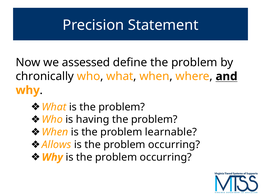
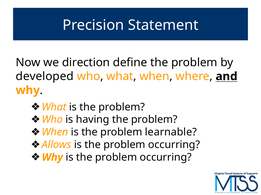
assessed: assessed -> direction (86, 63)
chronically: chronically -> developed (45, 77)
